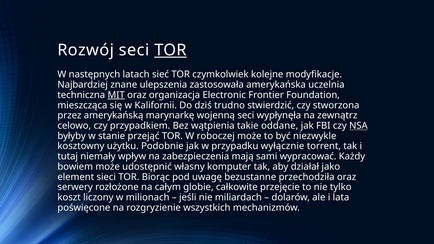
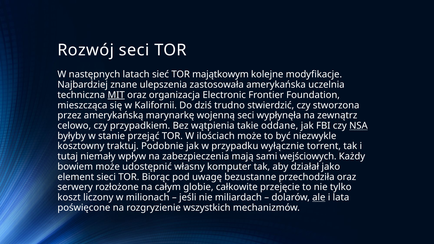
TOR underline: present -> none (171, 50)
czymkolwiek: czymkolwiek -> majątkowym (221, 75)
roboczej: roboczej -> ilościach (216, 136)
użytku: użytku -> traktuj (123, 146)
wypracować: wypracować -> wejściowych (308, 157)
ale underline: none -> present (319, 198)
